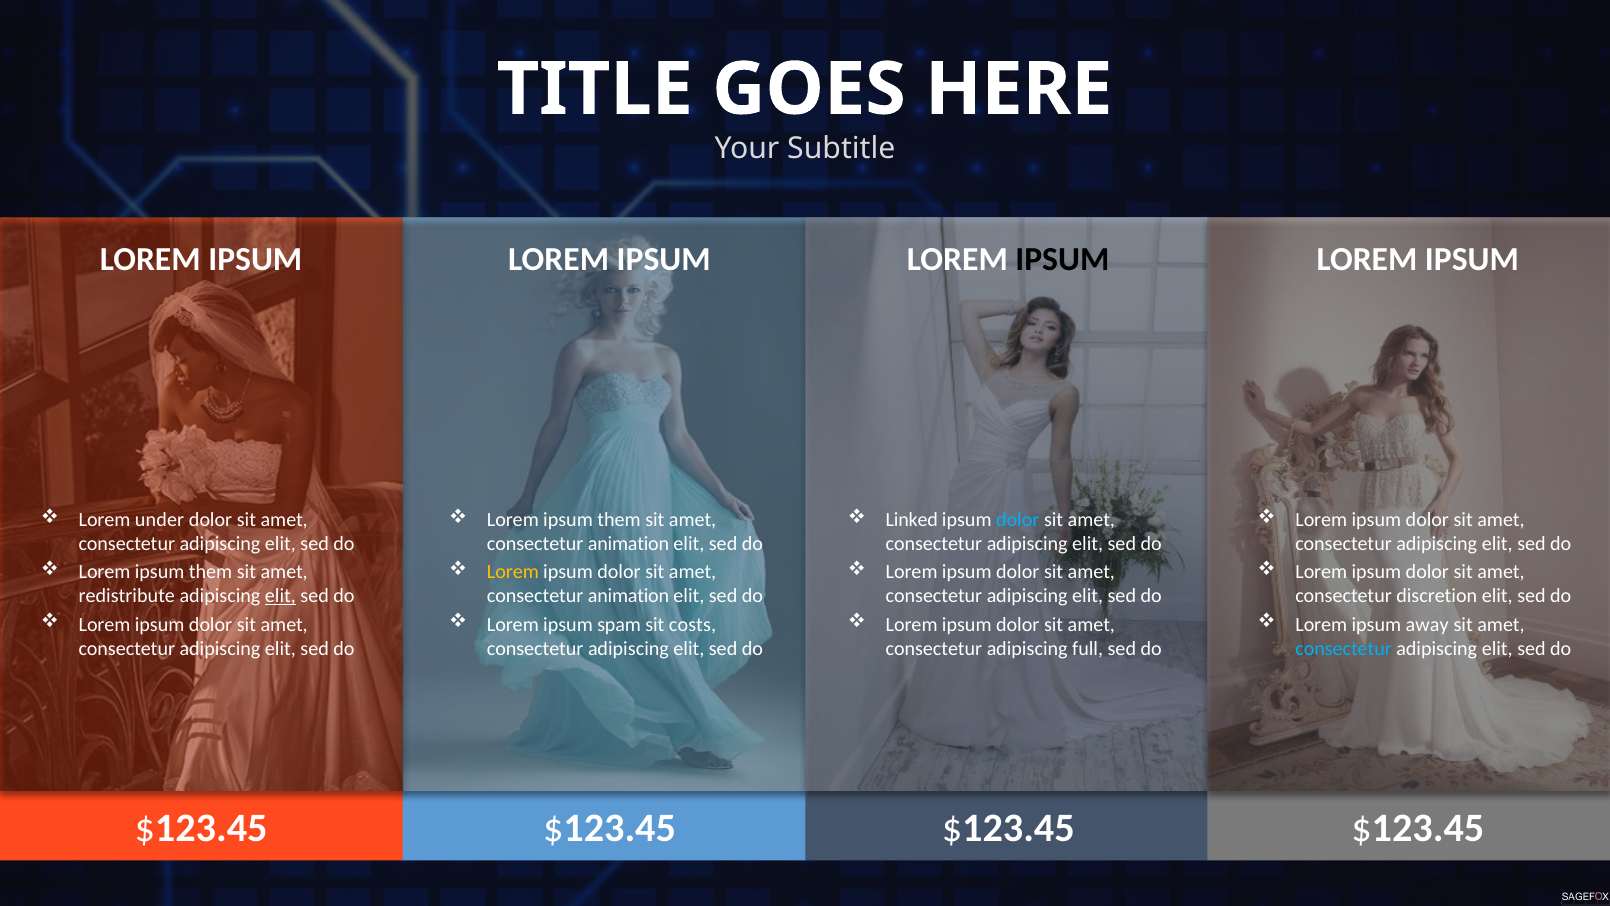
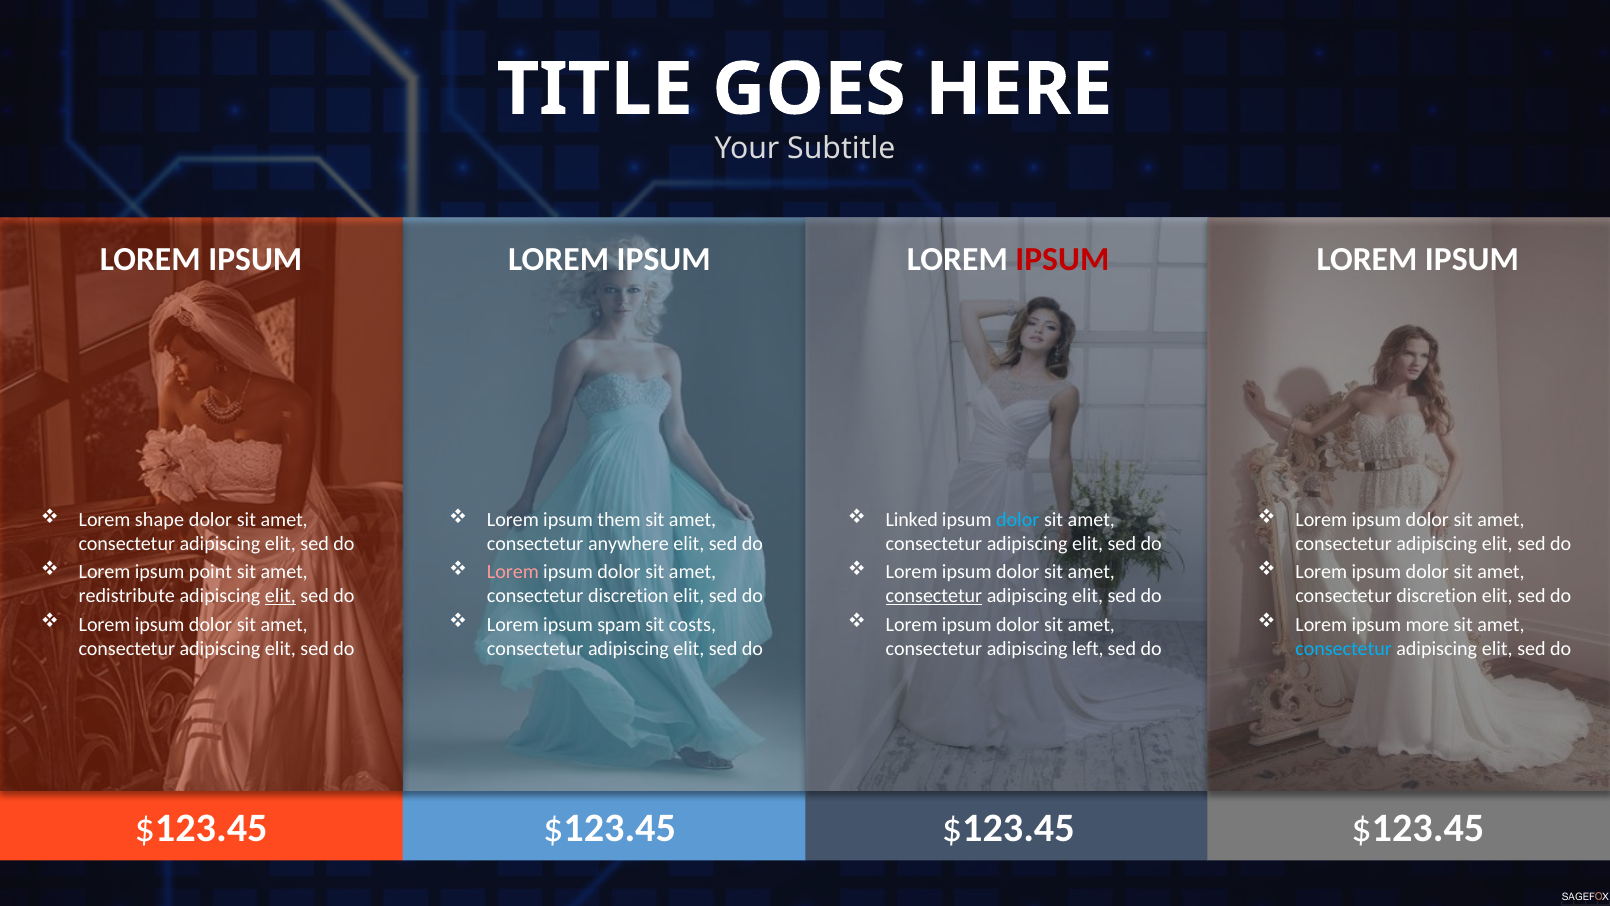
IPSUM colour: black -> red (1062, 259)
under: under -> shape (160, 519)
animation: animation -> anywhere (628, 544)
them: them -> point (211, 572)
Lorem colour: yellow -> pink (513, 572)
animation: animation -> discretion (628, 596)
consectetur underline: none -> present (934, 596)
away: away -> more (1427, 624)
full: full -> left (1088, 648)
